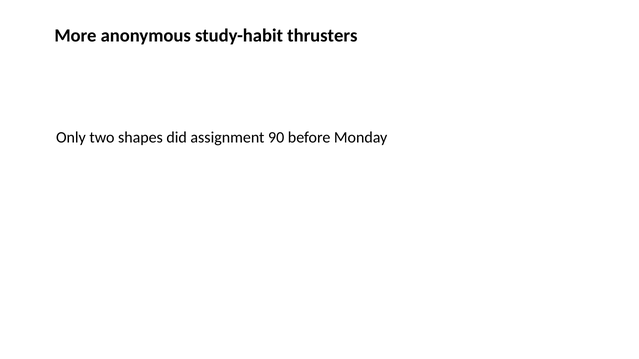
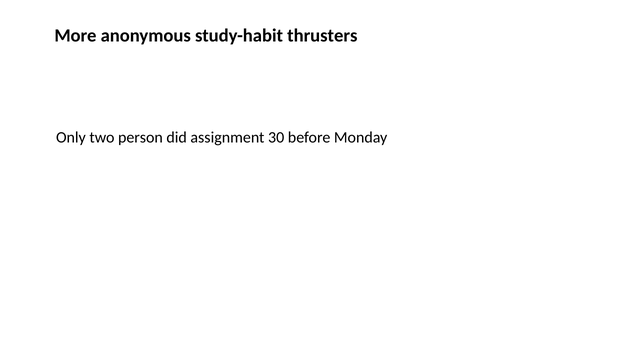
shapes: shapes -> person (140, 138)
90: 90 -> 30 (276, 138)
